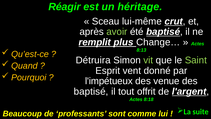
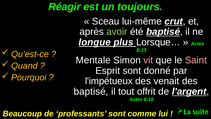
héritage: héritage -> toujours (140, 7)
remplit: remplit -> longue (95, 42)
Change…: Change… -> Lorsque… (158, 42)
Détruira: Détruira -> Mentale (93, 60)
vit colour: light green -> pink (148, 60)
Saint colour: light green -> pink (196, 60)
Esprit vent: vent -> sont (132, 70)
venue: venue -> venait (166, 81)
